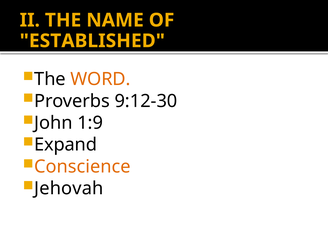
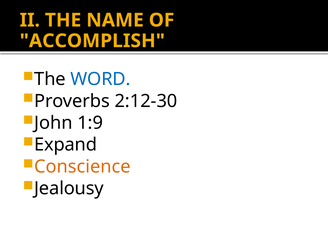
ESTABLISHED: ESTABLISHED -> ACCOMPLISH (92, 41)
WORD colour: orange -> blue (100, 79)
9:12-30: 9:12-30 -> 2:12-30 (146, 101)
Jehovah: Jehovah -> Jealousy (69, 188)
